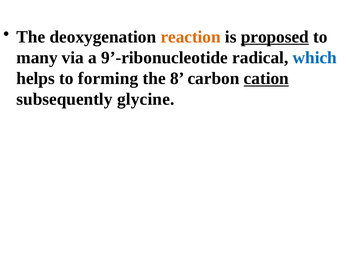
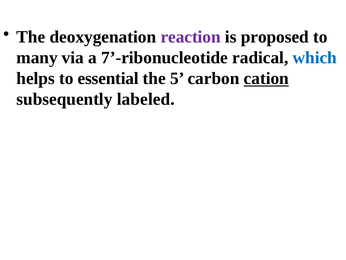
reaction colour: orange -> purple (191, 37)
proposed underline: present -> none (275, 37)
9’-ribonucleotide: 9’-ribonucleotide -> 7’-ribonucleotide (164, 58)
forming: forming -> essential (108, 78)
8: 8 -> 5 (177, 78)
glycine: glycine -> labeled (146, 99)
